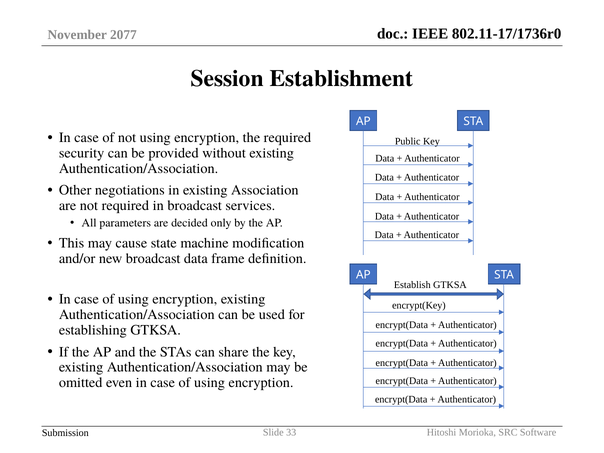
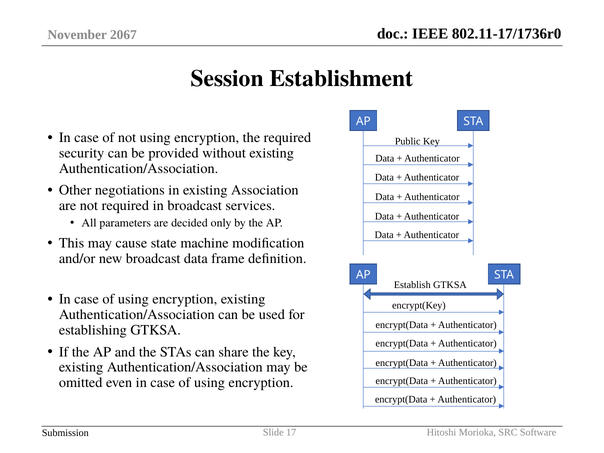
2077: 2077 -> 2067 (123, 35)
33: 33 -> 17 (291, 433)
